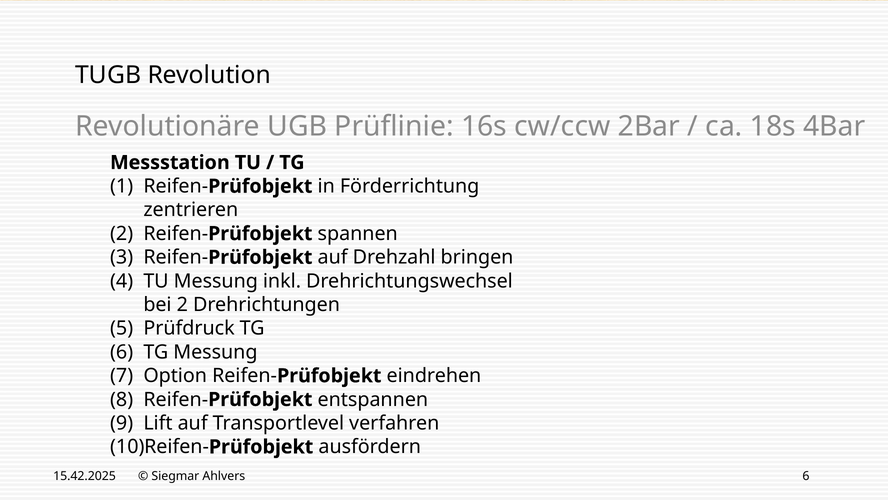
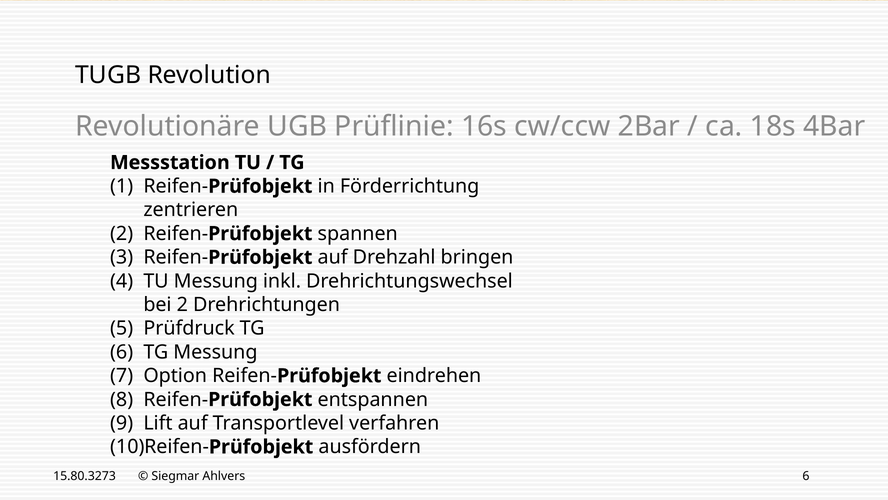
15.42.2025: 15.42.2025 -> 15.80.3273 (85, 476)
